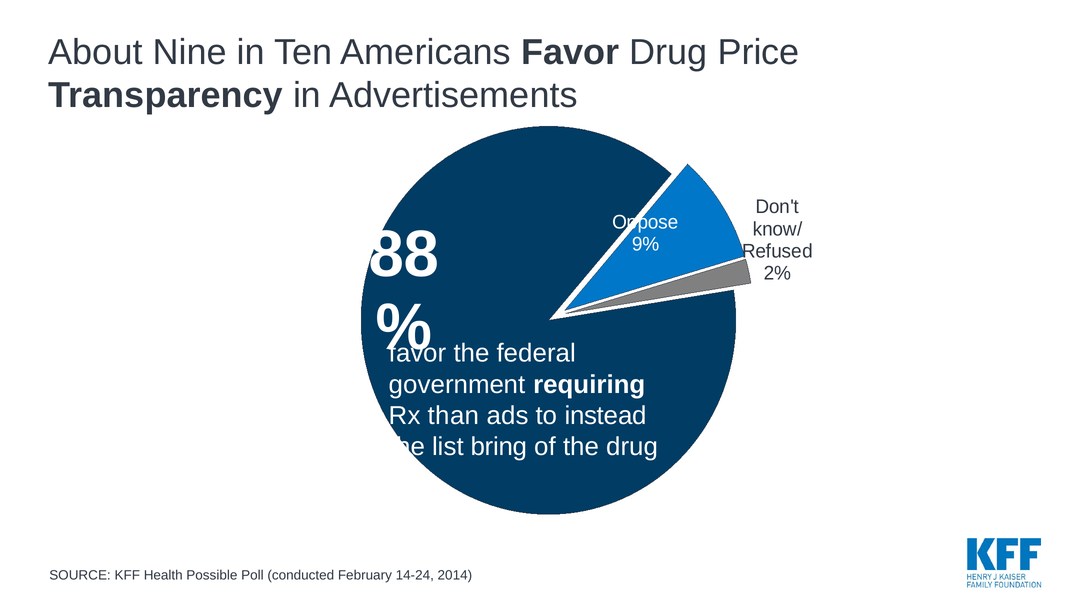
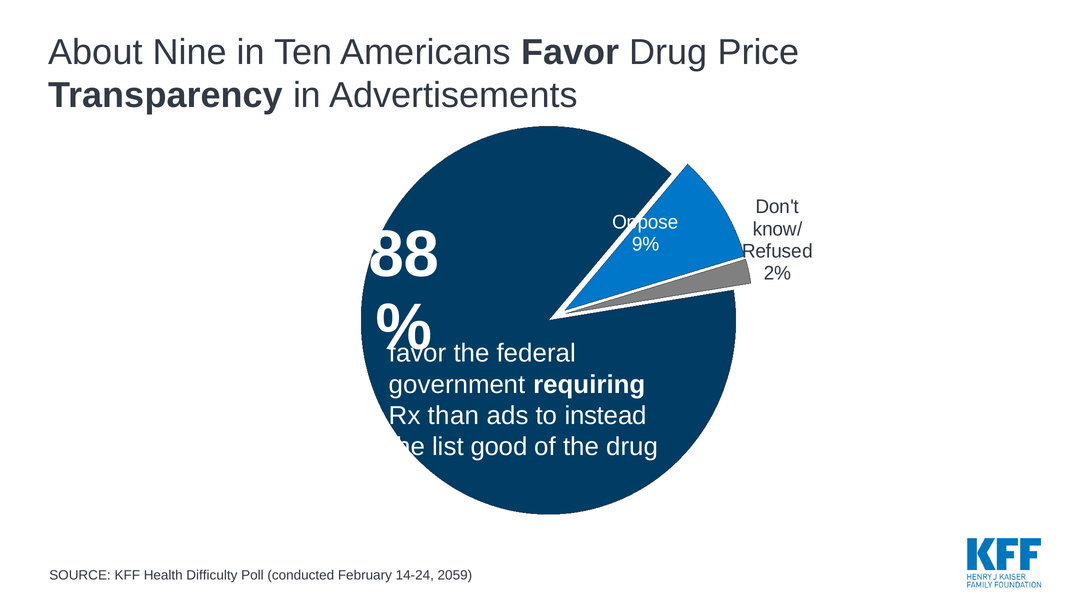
bring: bring -> good (499, 447)
Possible: Possible -> Difficulty (212, 576)
2014: 2014 -> 2059 (455, 576)
